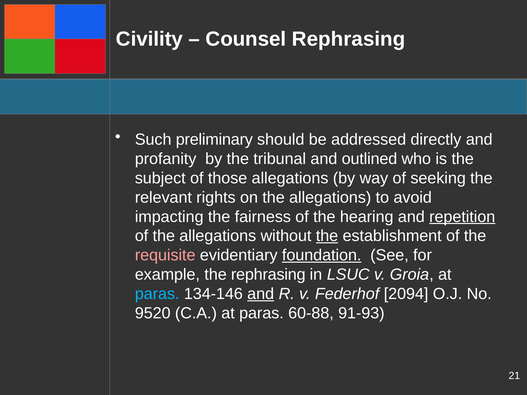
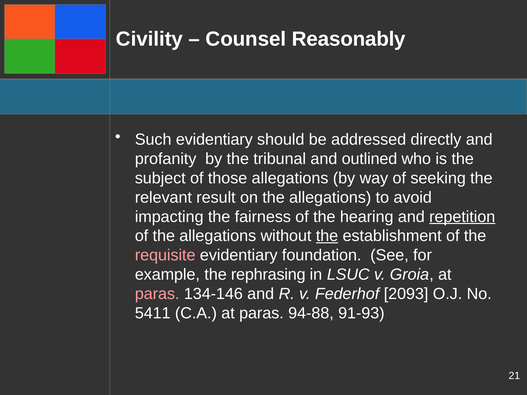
Counsel Rephrasing: Rephrasing -> Reasonably (349, 39)
Such preliminary: preliminary -> evidentiary (214, 140)
rights: rights -> result (216, 198)
foundation underline: present -> none (322, 255)
paras colour: light blue -> pink (157, 294)
and underline: present -> none (261, 294)
2094: 2094 -> 2093 (406, 294)
9520: 9520 -> 5411 (153, 313)
60-88: 60-88 -> 94-88 (311, 313)
